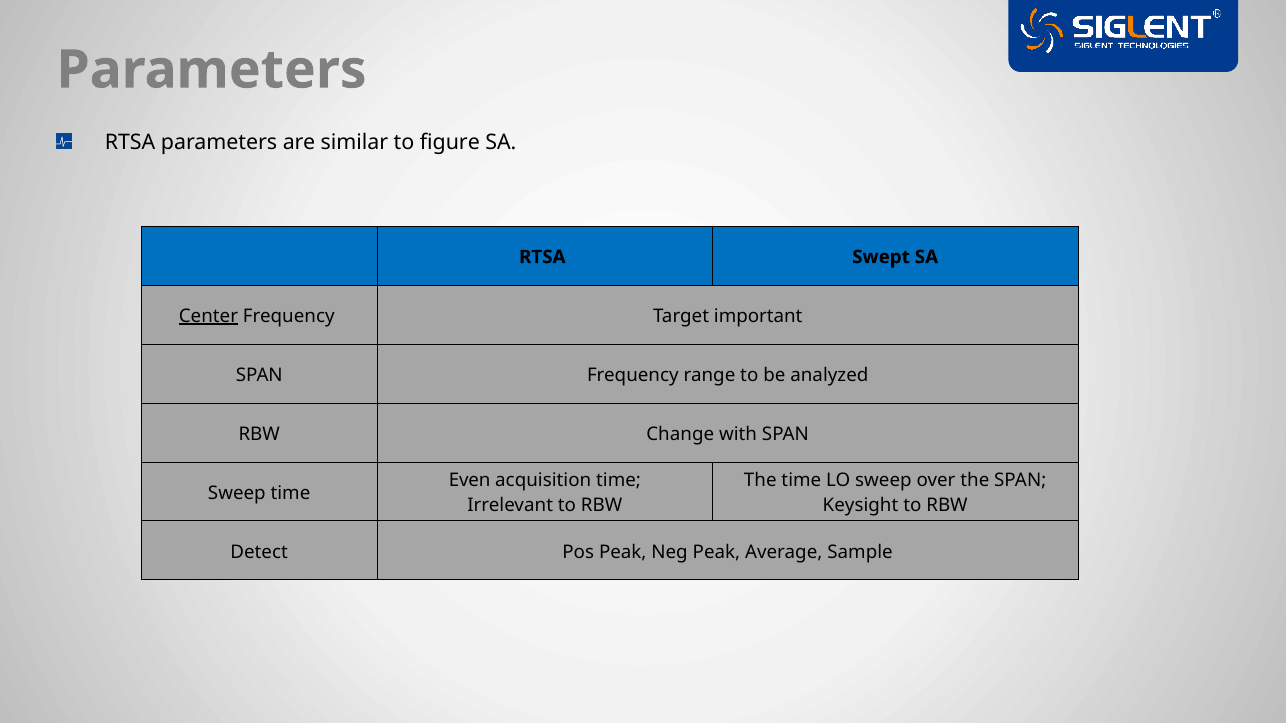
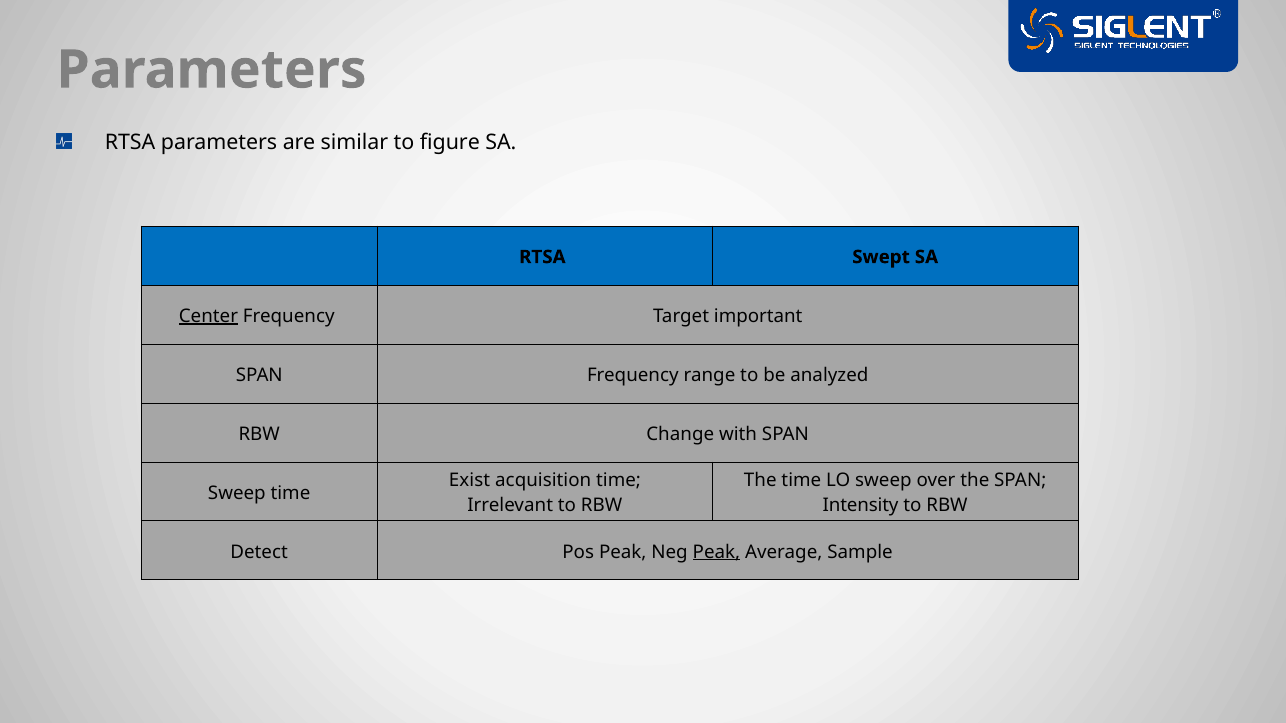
Even: Even -> Exist (469, 480)
Keysight: Keysight -> Intensity (861, 506)
Peak underline: none -> present (716, 552)
